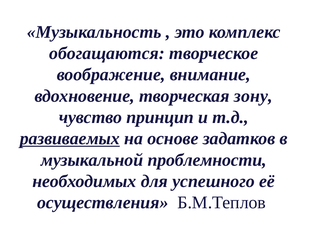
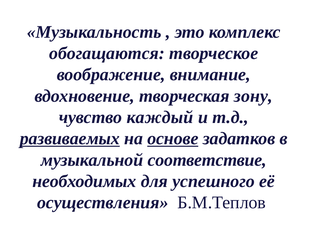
принцип: принцип -> каждый (160, 117)
основе underline: none -> present (173, 139)
проблемности: проблемности -> соответствие (207, 160)
